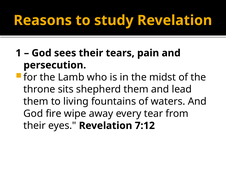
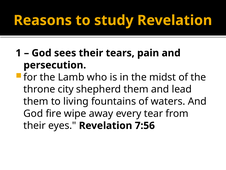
sits: sits -> city (66, 89)
7:12: 7:12 -> 7:56 (145, 125)
